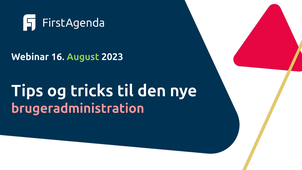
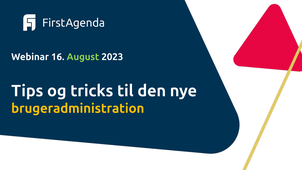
brugeradministration colour: pink -> yellow (78, 108)
